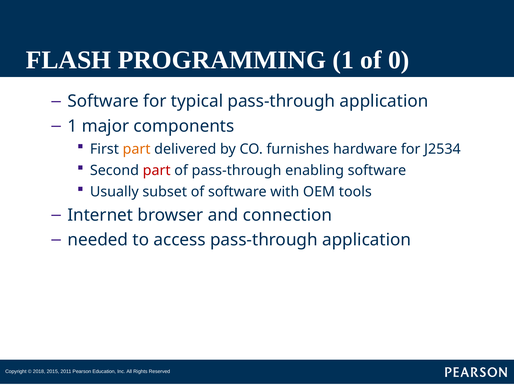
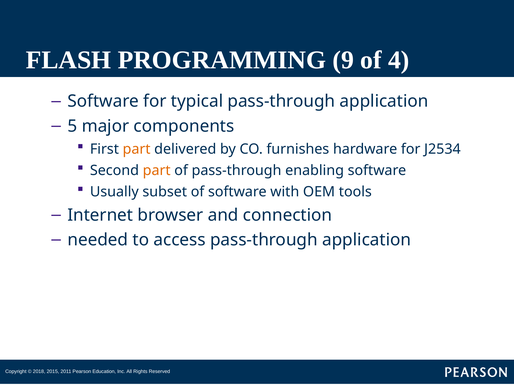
PROGRAMMING 1: 1 -> 9 (343, 60)
0: 0 -> 4 (399, 60)
1: 1 -> 5 (72, 126)
part colour: red -> orange (157, 171)
